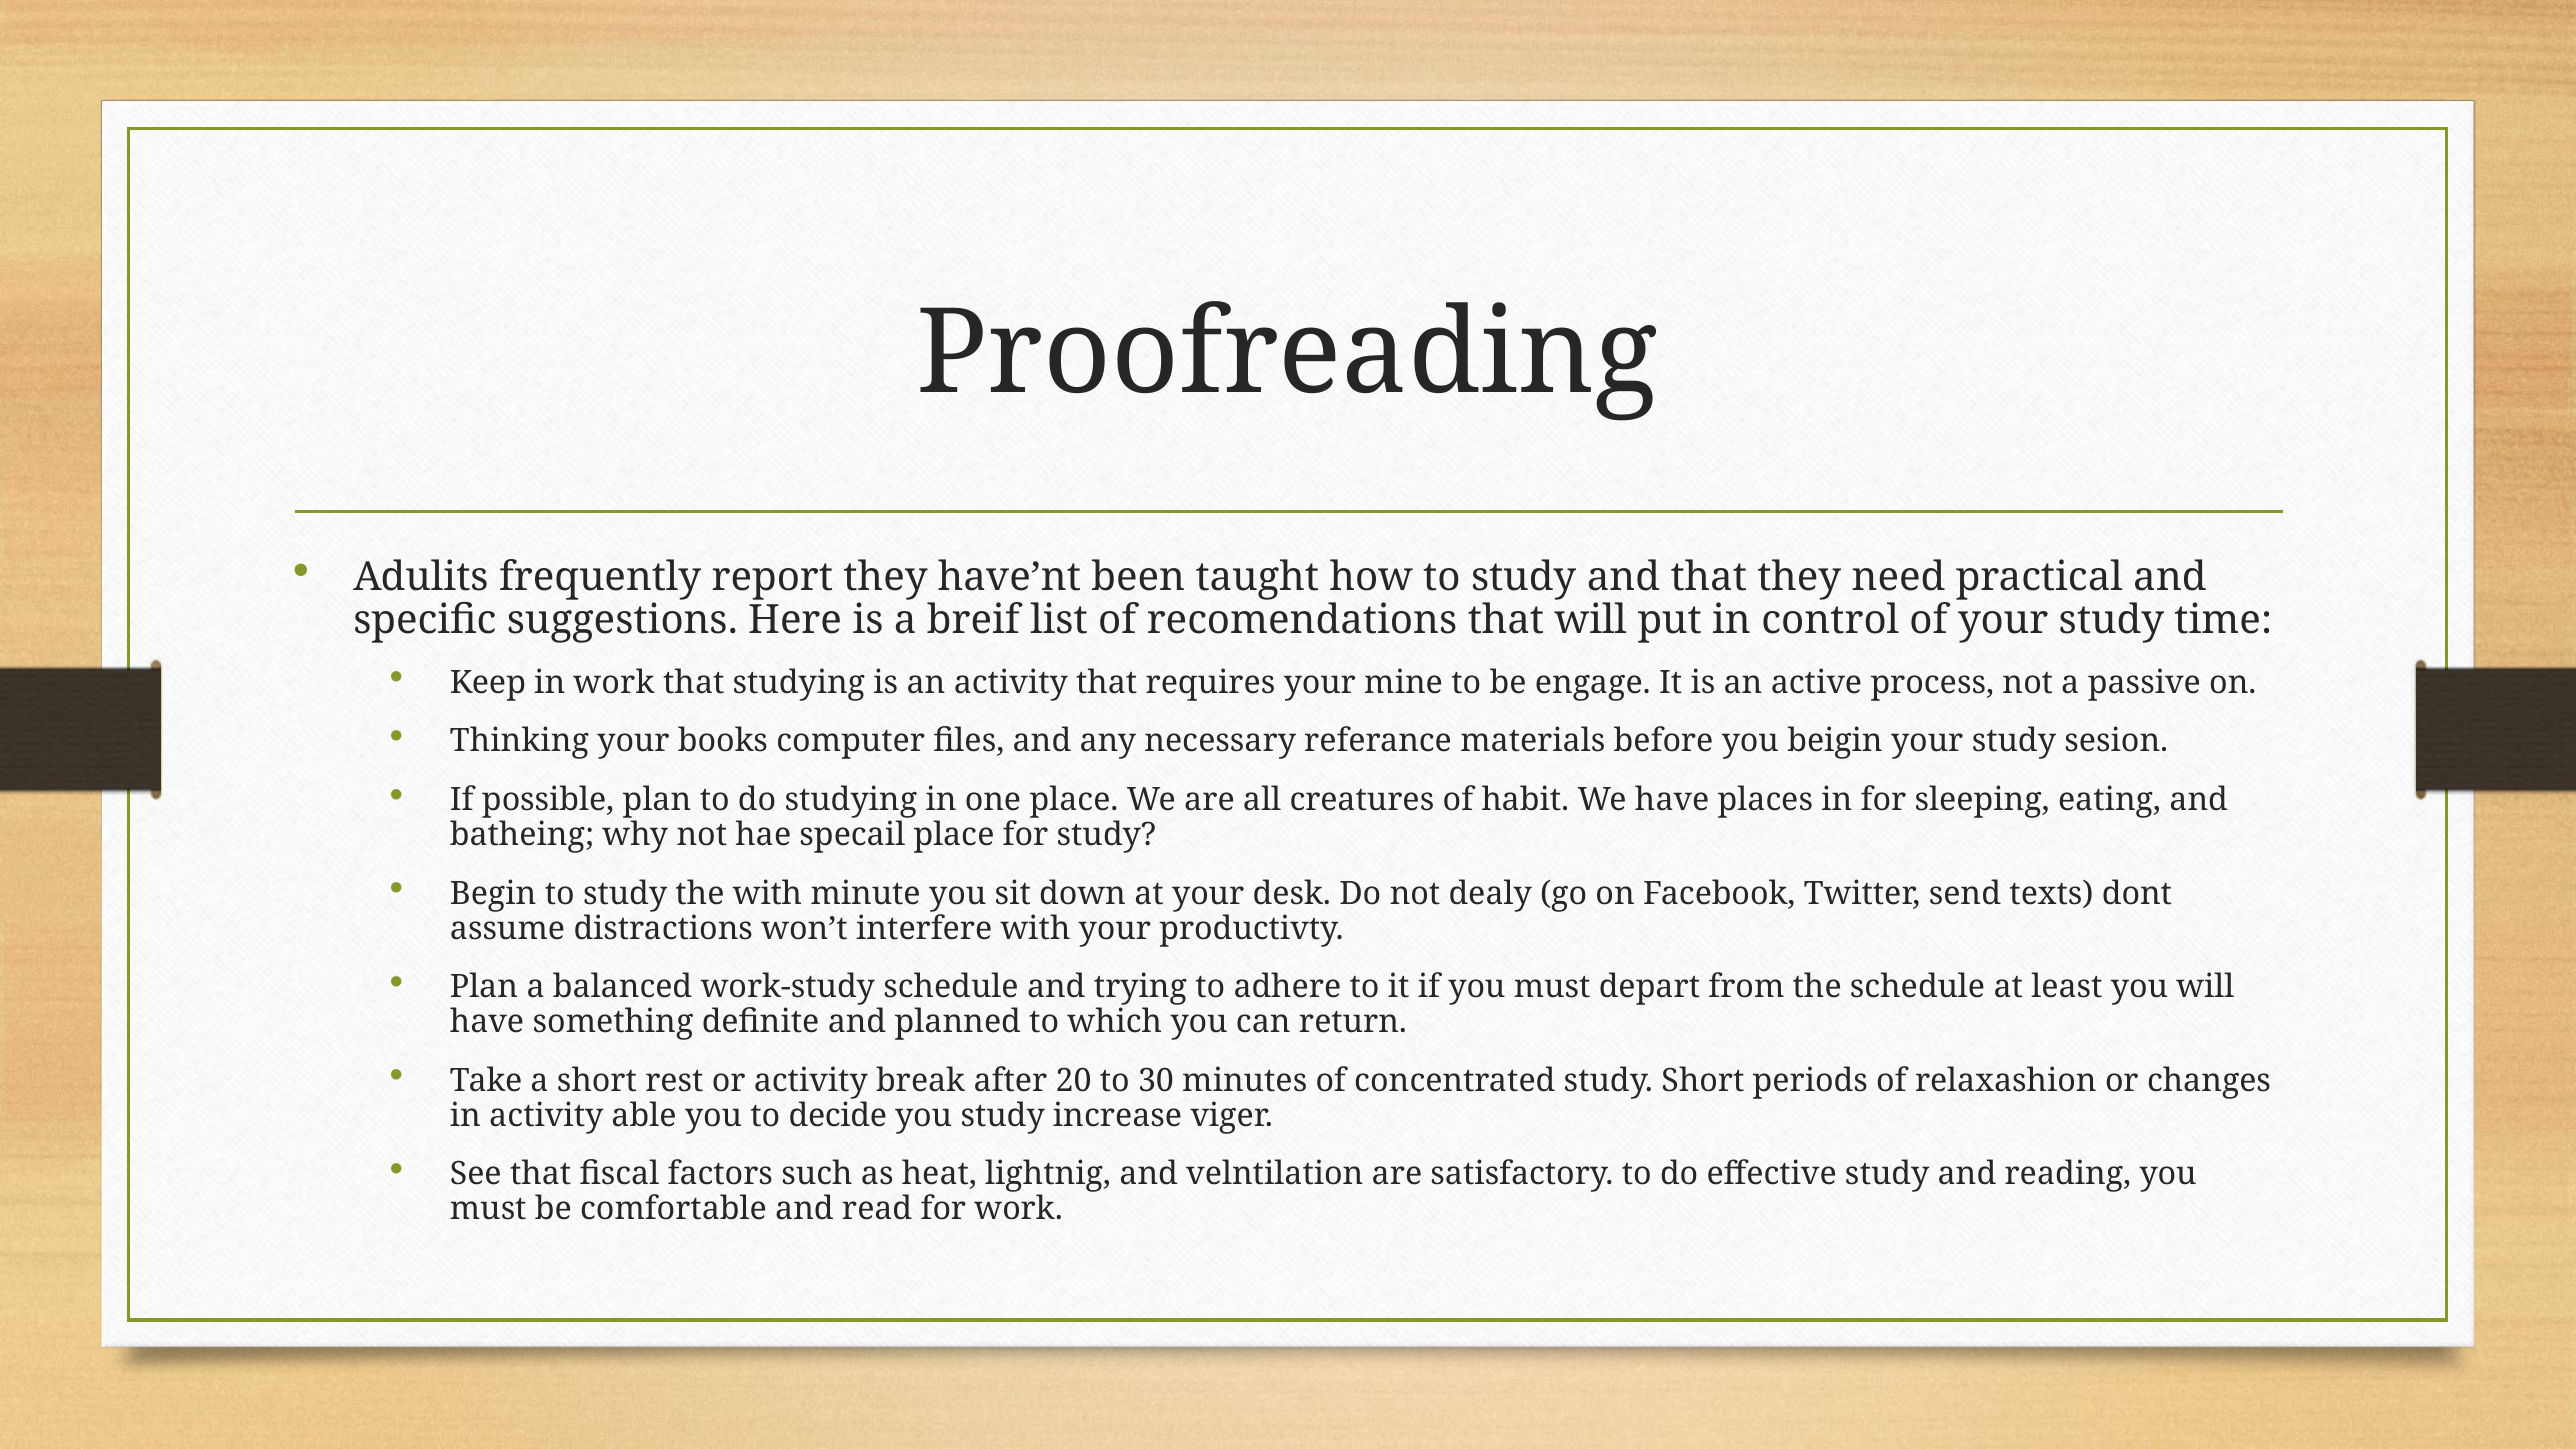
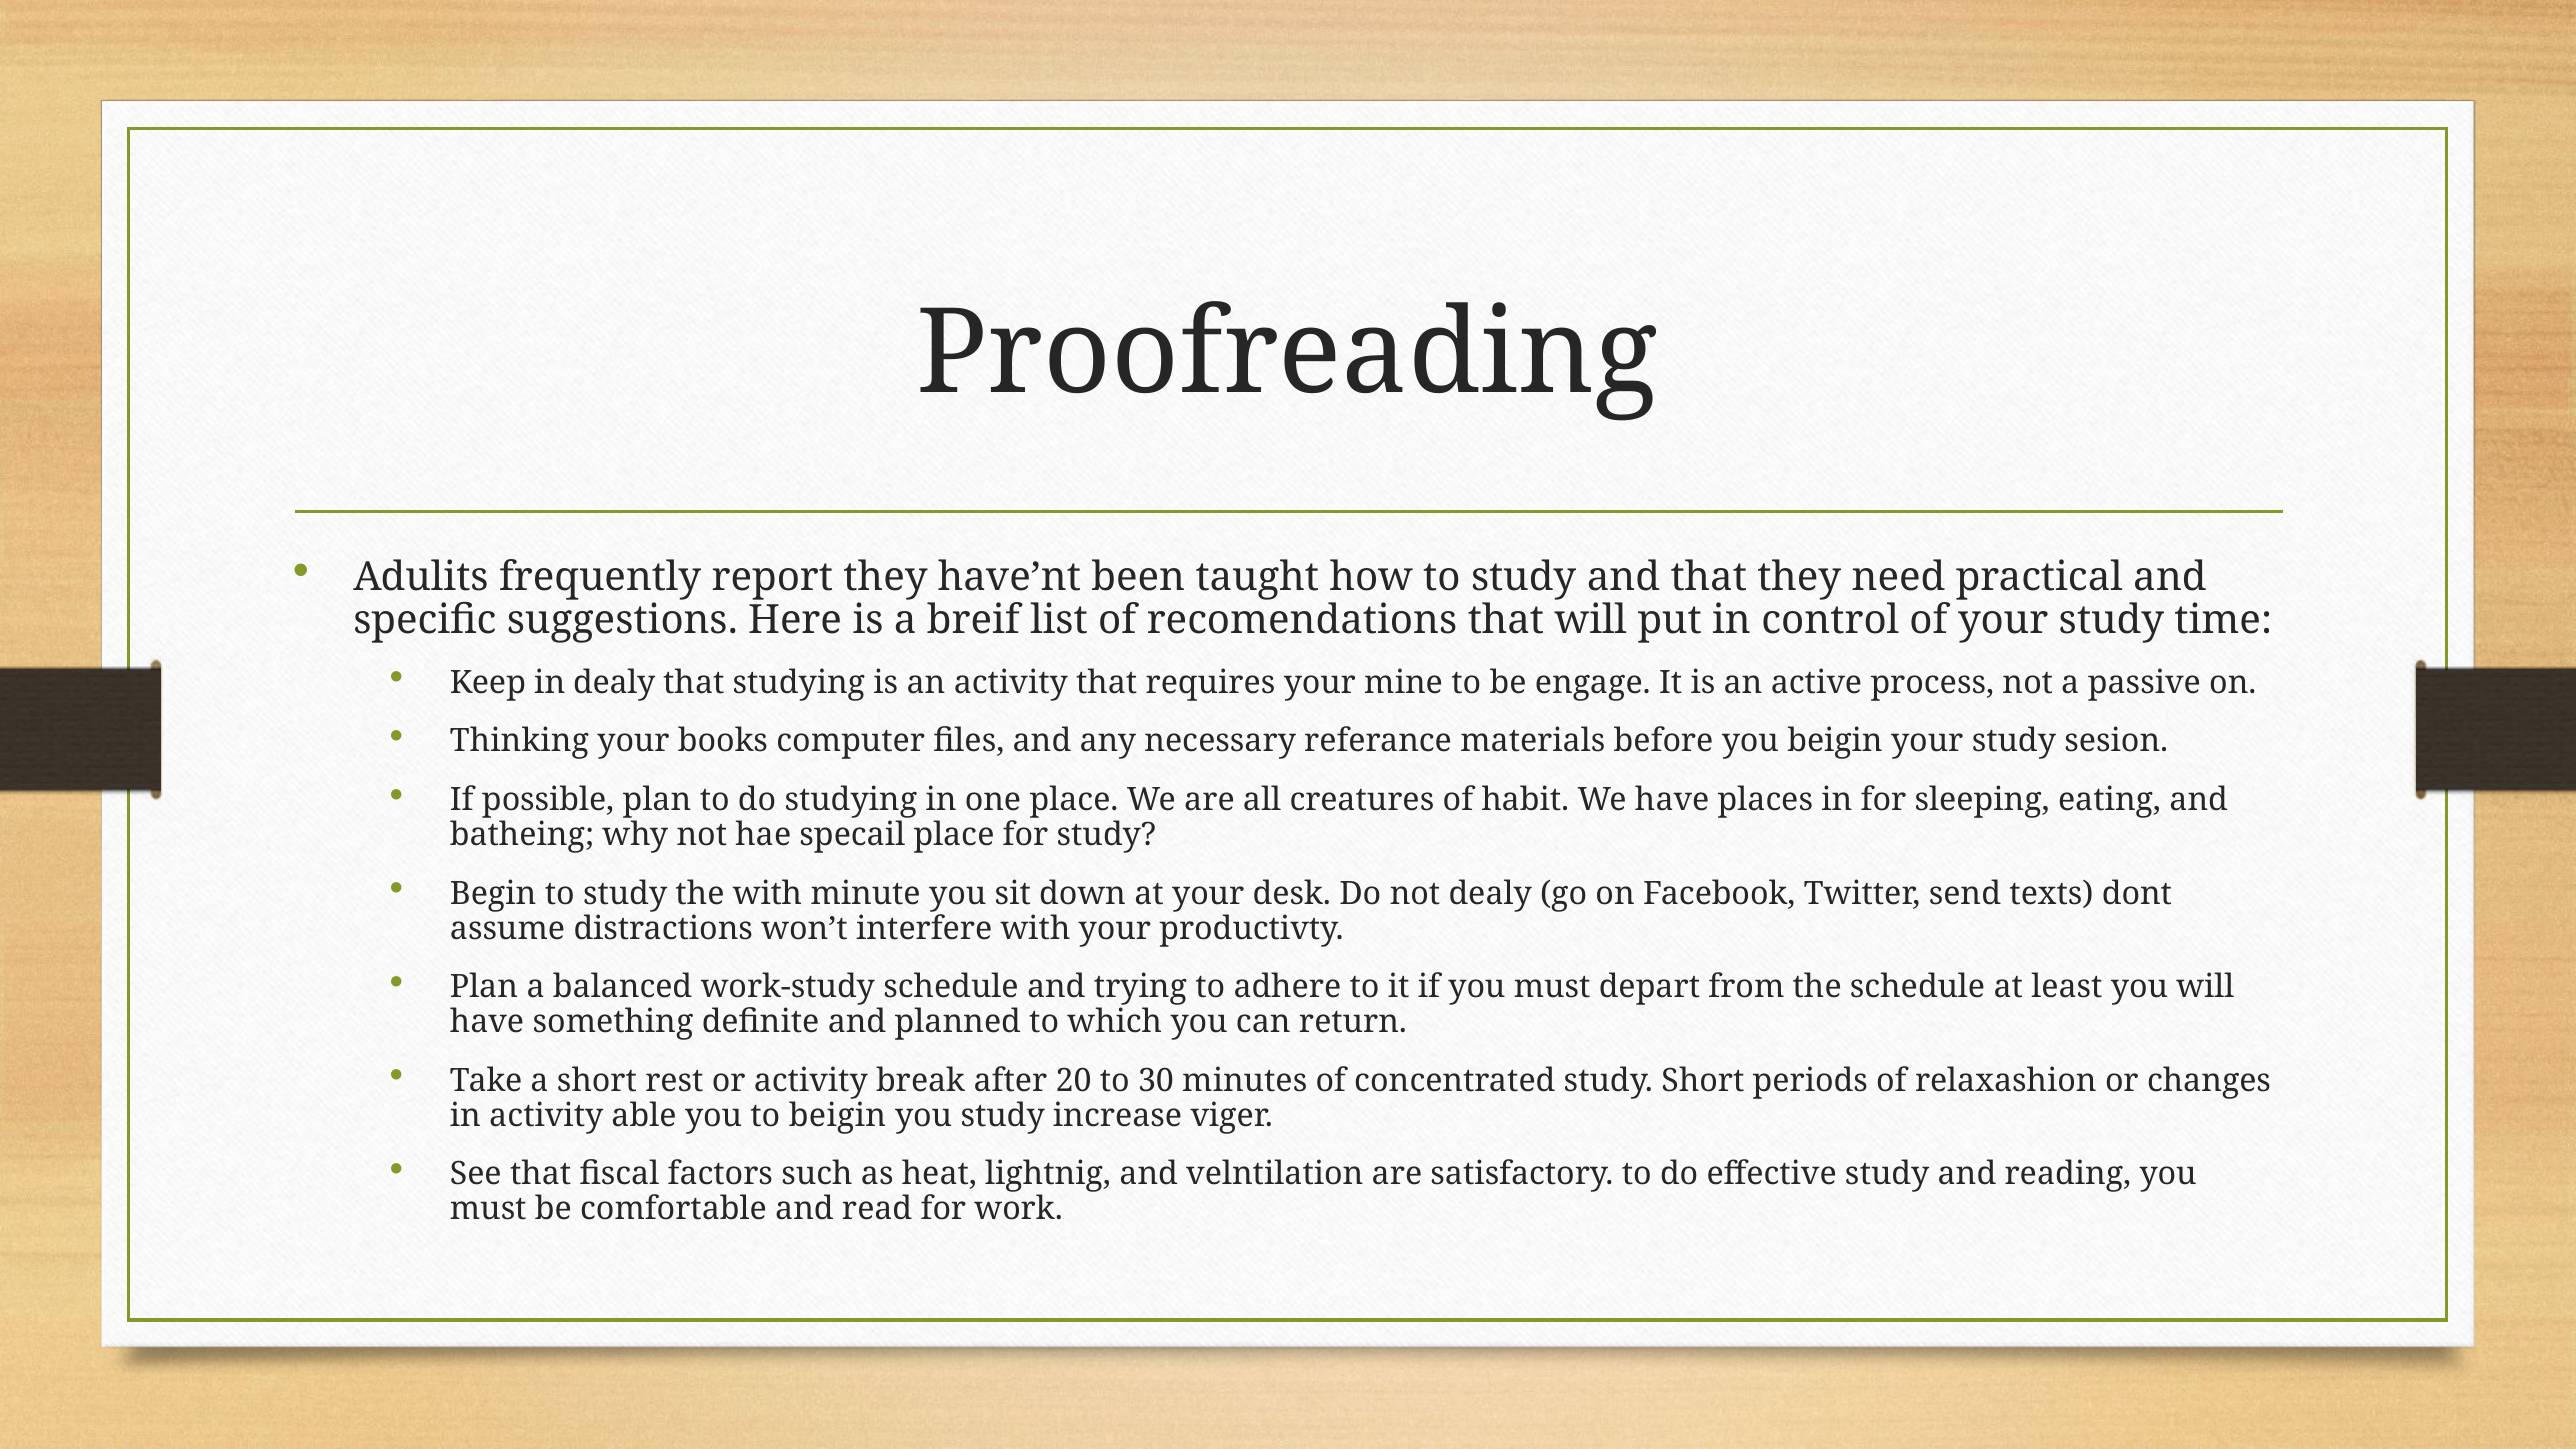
in work: work -> dealy (614, 683)
to decide: decide -> beigin (838, 1116)
